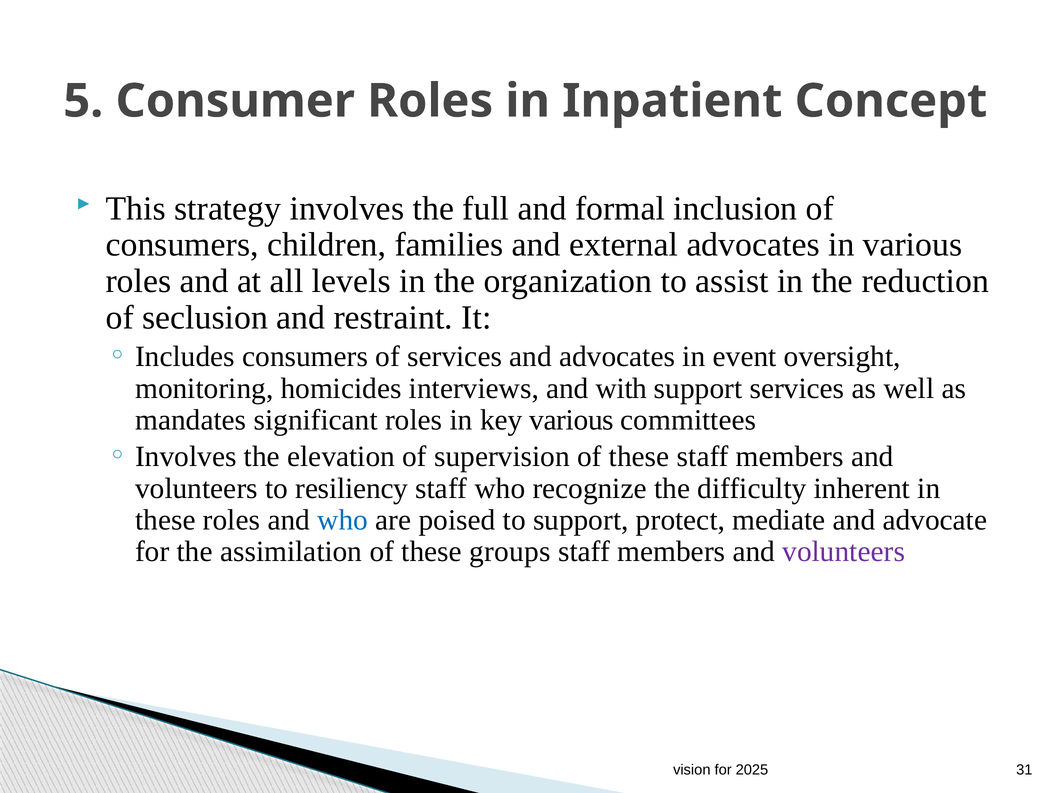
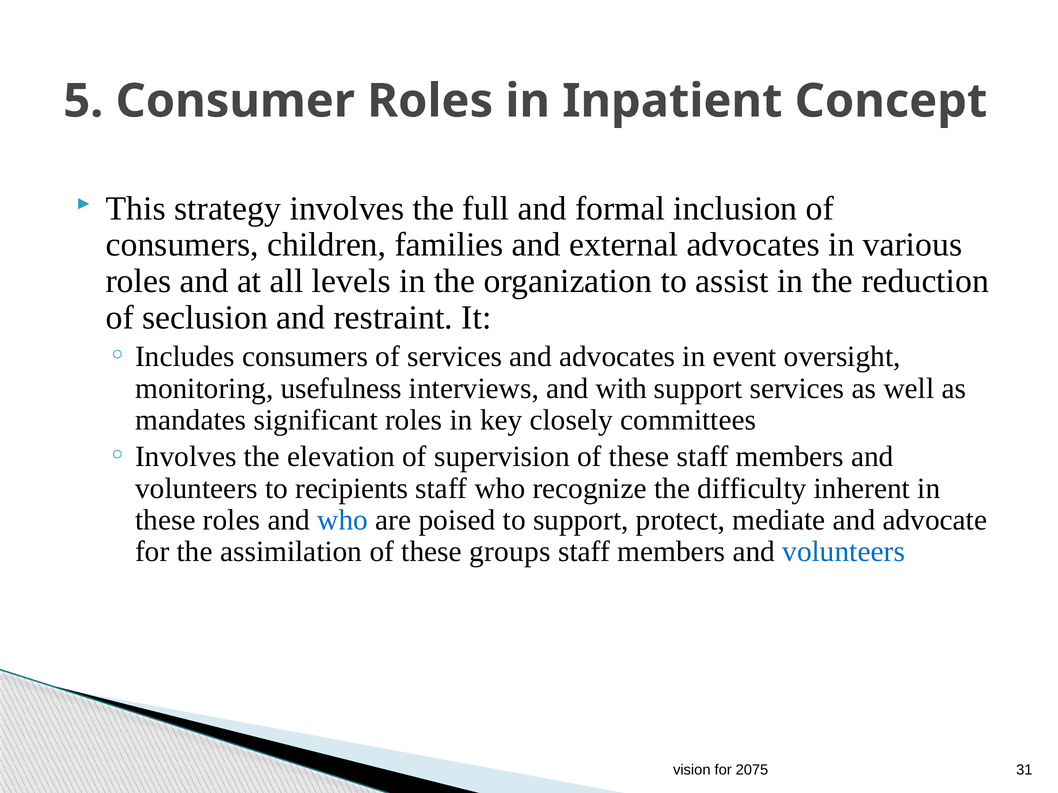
homicides: homicides -> usefulness (341, 389)
key various: various -> closely (571, 420)
resiliency: resiliency -> recipients (352, 489)
volunteers colour: purple -> blue (844, 552)
2025: 2025 -> 2075 (752, 771)
